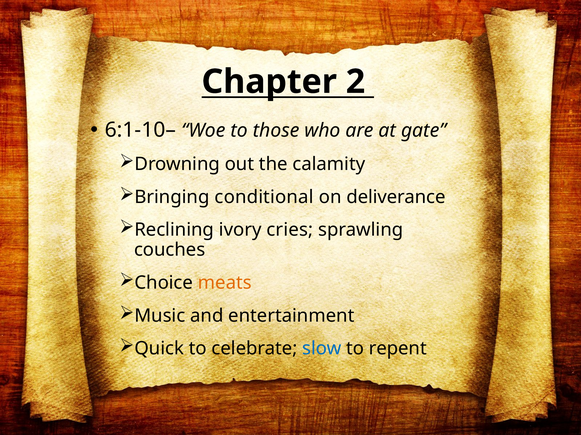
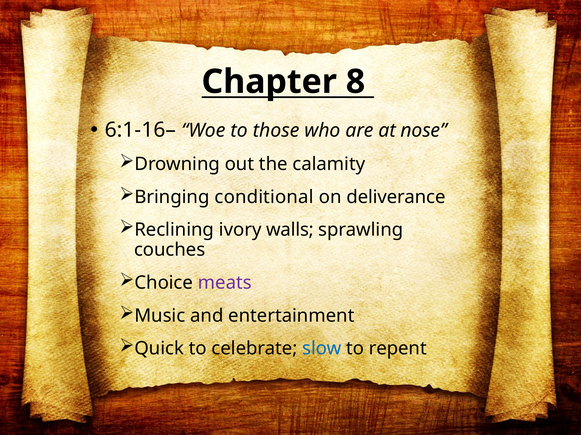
2: 2 -> 8 (355, 82)
6:1-10–: 6:1-10– -> 6:1-16– (140, 130)
gate: gate -> nose (424, 131)
cries: cries -> walls (290, 230)
meats colour: orange -> purple (225, 283)
